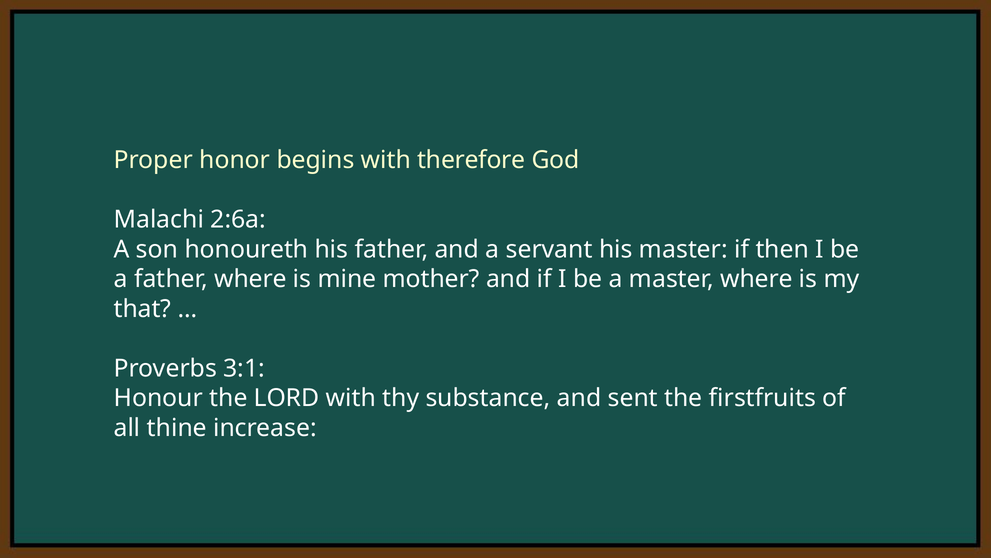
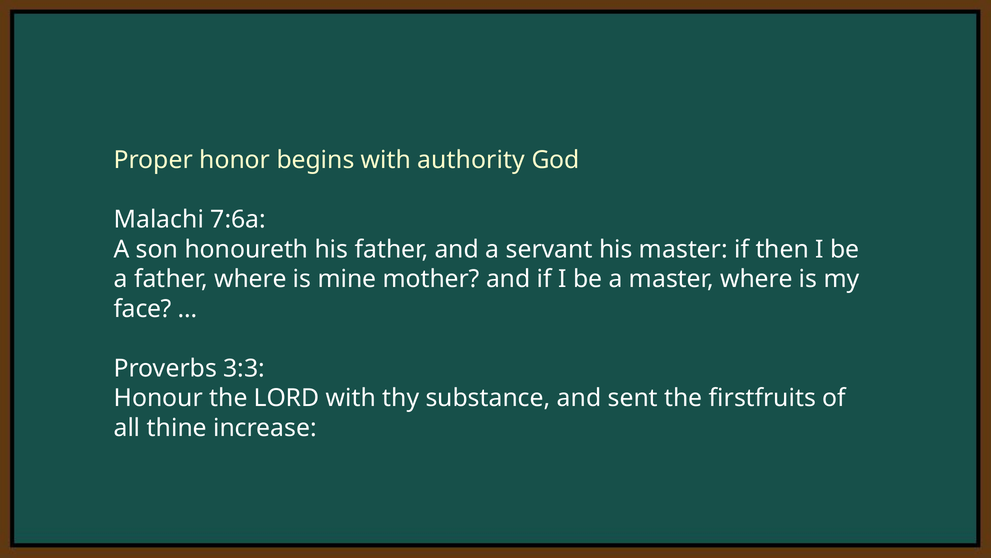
therefore: therefore -> authority (471, 160)
2:6a: 2:6a -> 7:6a (238, 220)
that: that -> face (143, 309)
3:1: 3:1 -> 3:3 (244, 368)
